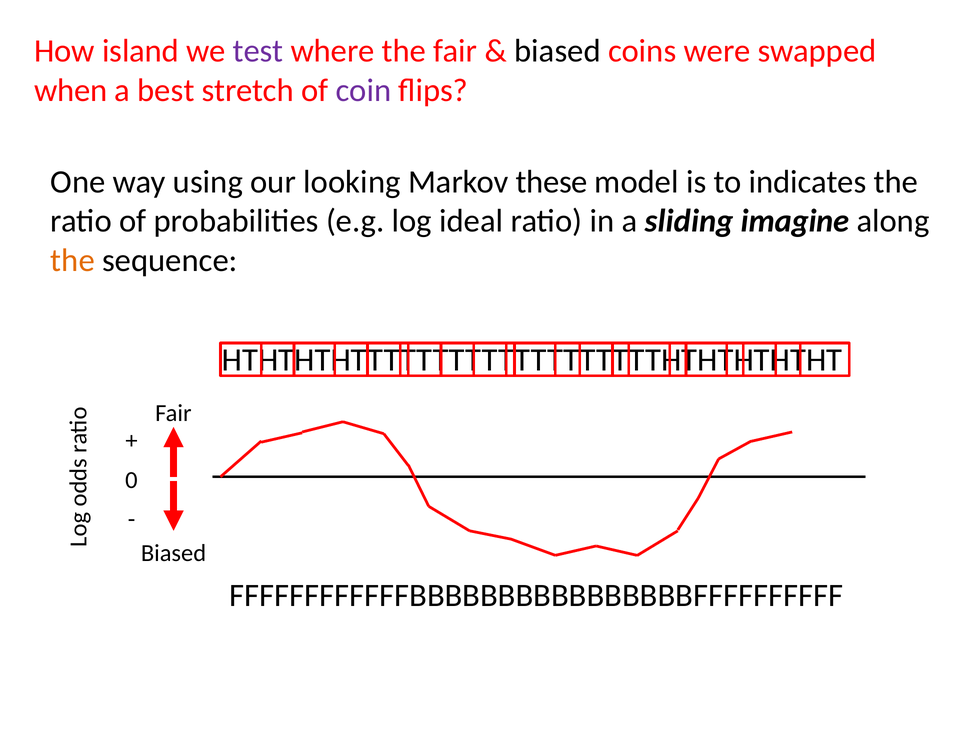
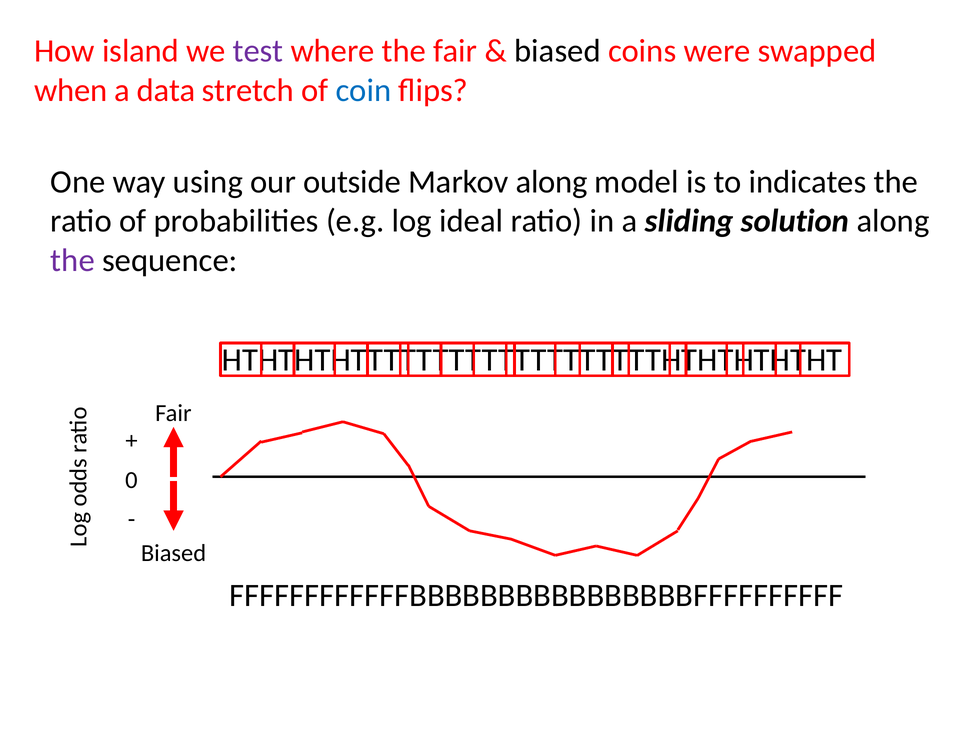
best: best -> data (166, 90)
coin colour: purple -> blue (363, 90)
looking: looking -> outside (352, 182)
Markov these: these -> along (552, 182)
imagine: imagine -> solution (795, 221)
the colour: orange -> purple (73, 260)
